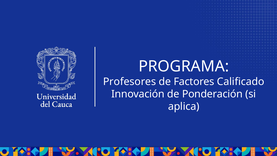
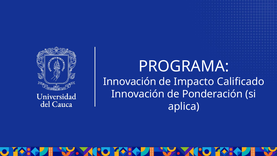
Profesores: Profesores -> Innovación (130, 82)
Factores: Factores -> Impacto (194, 82)
